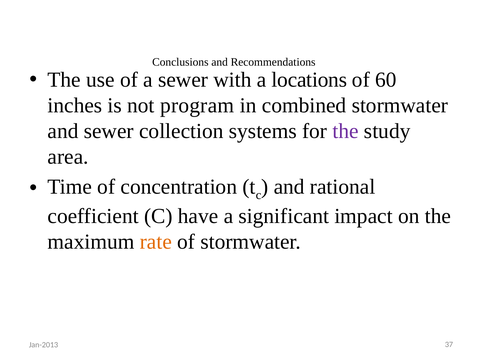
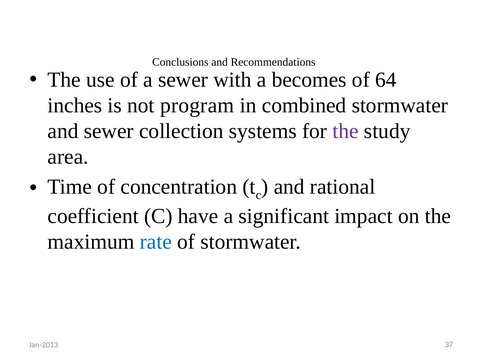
locations: locations -> becomes (309, 80)
60: 60 -> 64 (386, 80)
rate colour: orange -> blue (156, 242)
